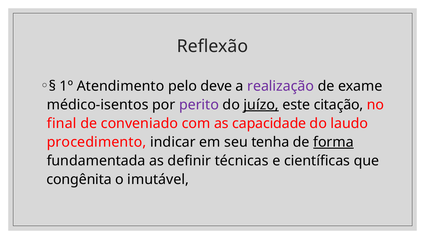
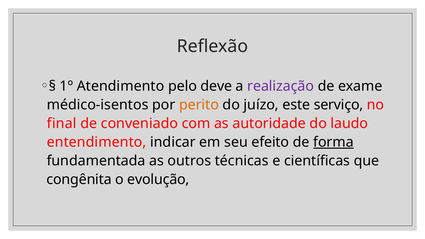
perito colour: purple -> orange (199, 105)
juízo underline: present -> none (261, 105)
citação: citação -> serviço (339, 105)
capacidade: capacidade -> autoridade (269, 123)
procedimento: procedimento -> entendimento (97, 142)
tenha: tenha -> efeito (270, 142)
definir: definir -> outros (189, 161)
imutável: imutável -> evolução (158, 180)
